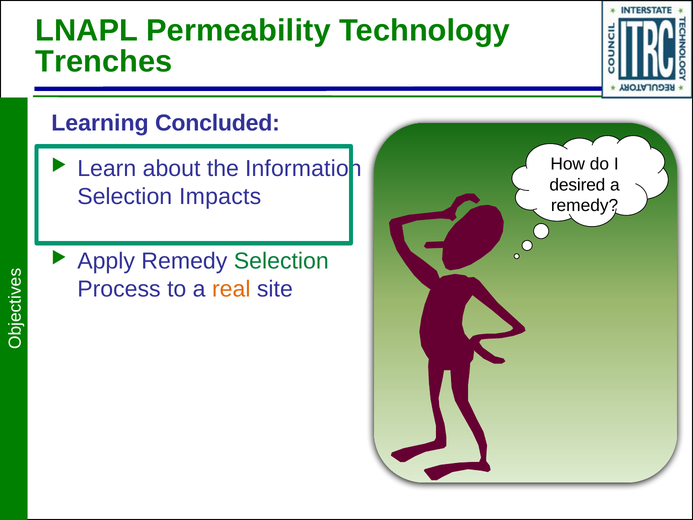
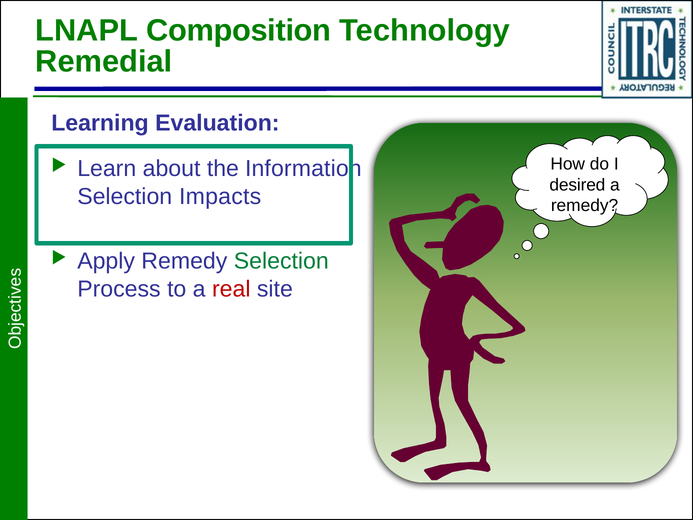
Permeability: Permeability -> Composition (239, 30)
Trenches: Trenches -> Remedial (104, 62)
Concluded: Concluded -> Evaluation (217, 123)
real colour: orange -> red (231, 289)
